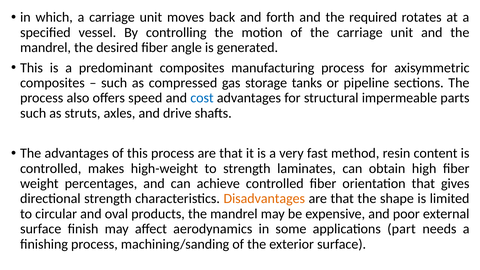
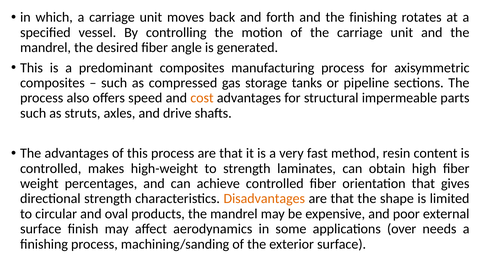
the required: required -> finishing (373, 17)
cost colour: blue -> orange (202, 98)
part: part -> over (402, 229)
